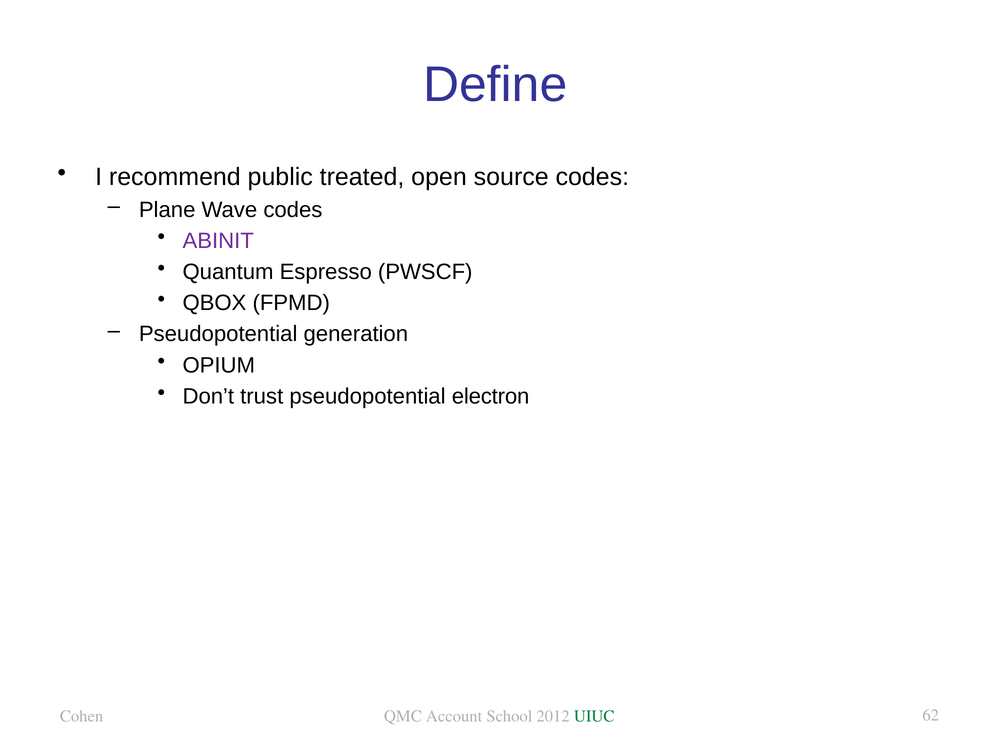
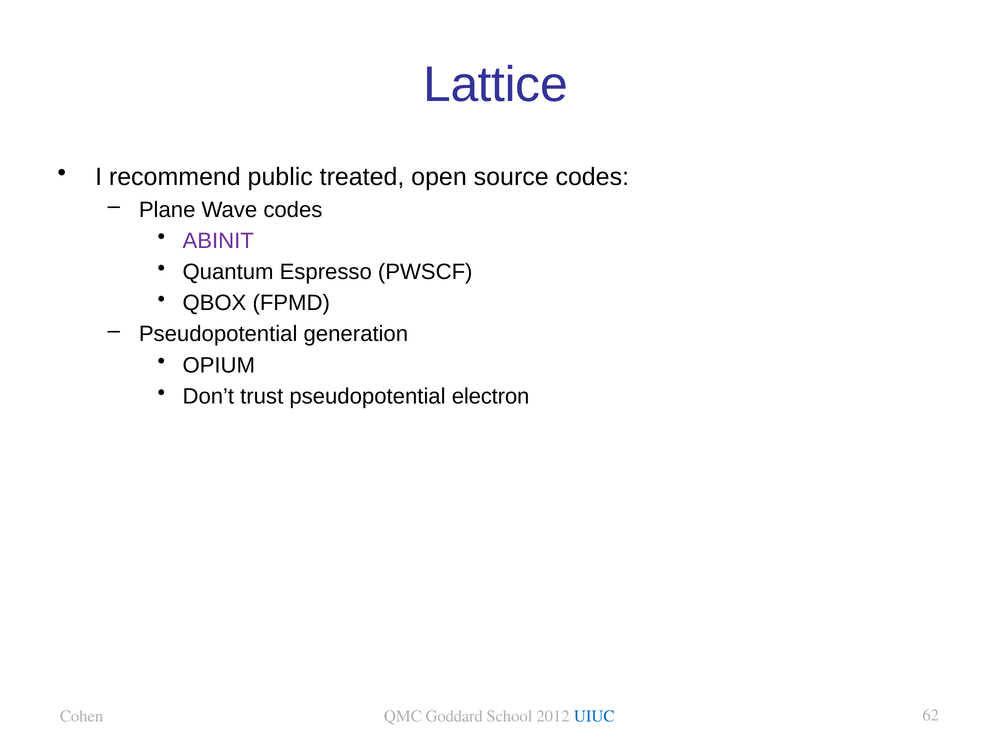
Define: Define -> Lattice (495, 84)
Account: Account -> Goddard (454, 716)
UIUC colour: green -> blue (594, 716)
